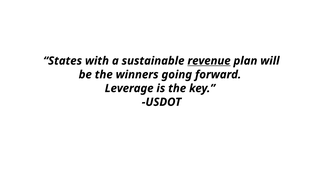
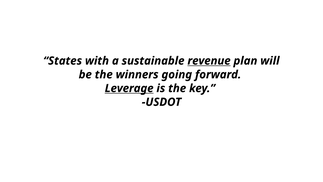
Leverage underline: none -> present (129, 88)
